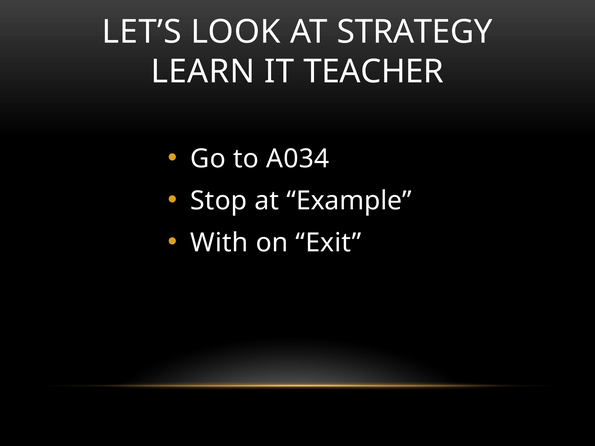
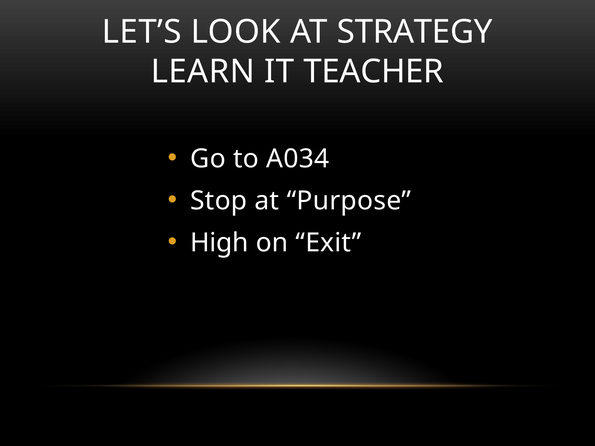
Example: Example -> Purpose (349, 201)
With: With -> High (219, 243)
